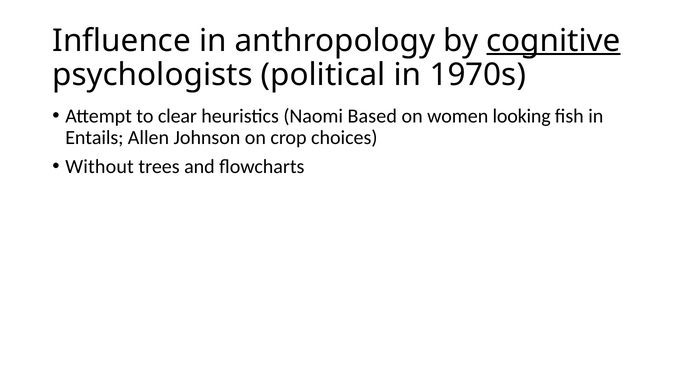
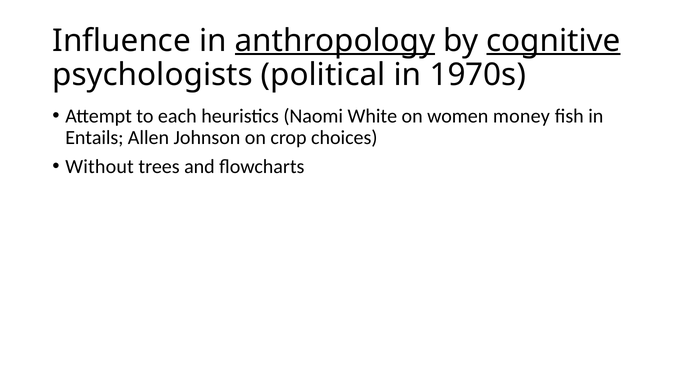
anthropology underline: none -> present (335, 41)
clear: clear -> each (177, 116)
Based: Based -> White (372, 116)
looking: looking -> money (521, 116)
